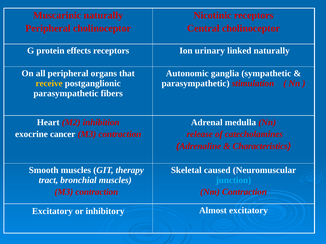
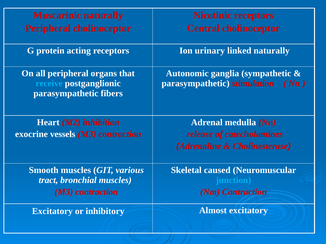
effects: effects -> acting (79, 51)
receive colour: yellow -> light blue (49, 84)
cancer: cancer -> vessels (63, 134)
Characteristics: Characteristics -> Cholinesterase (260, 146)
therapy: therapy -> various (130, 170)
